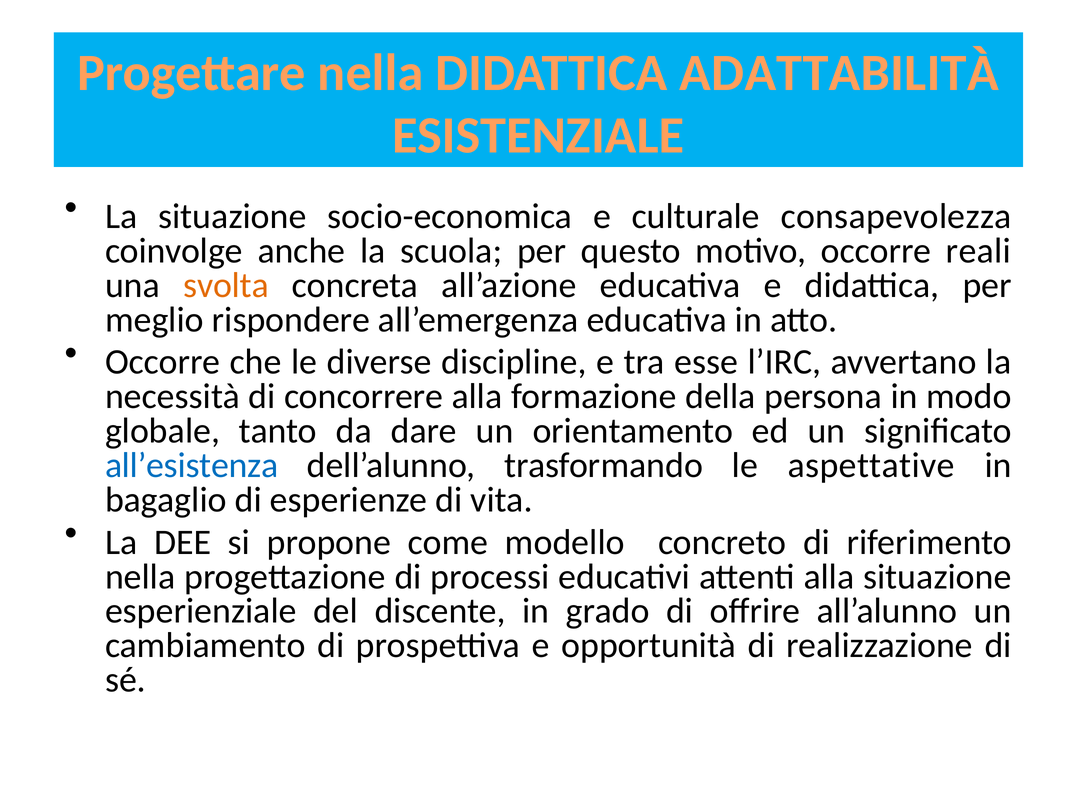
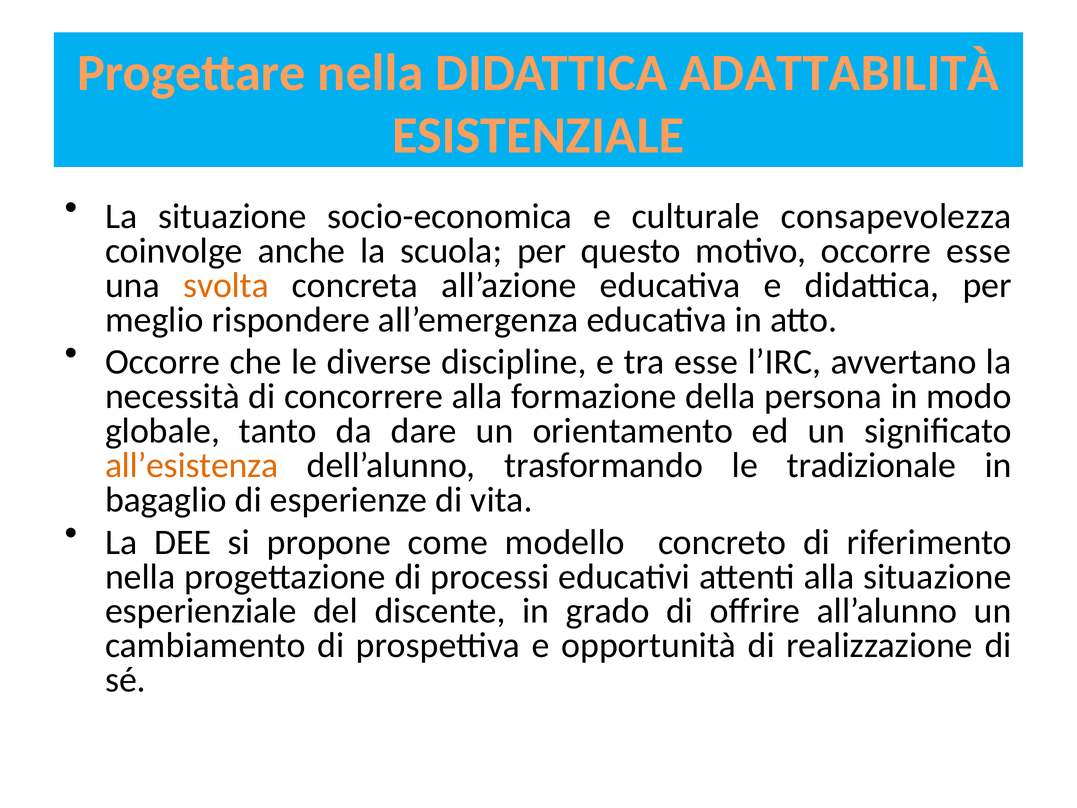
occorre reali: reali -> esse (978, 251)
all’esistenza colour: blue -> orange (192, 465)
aspettative: aspettative -> tradizionale (871, 465)
